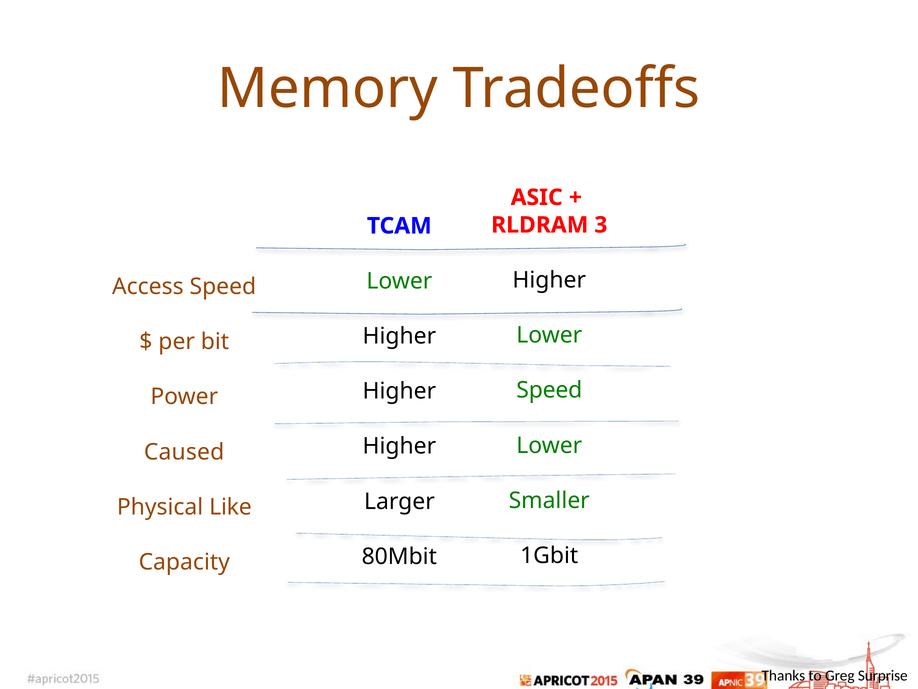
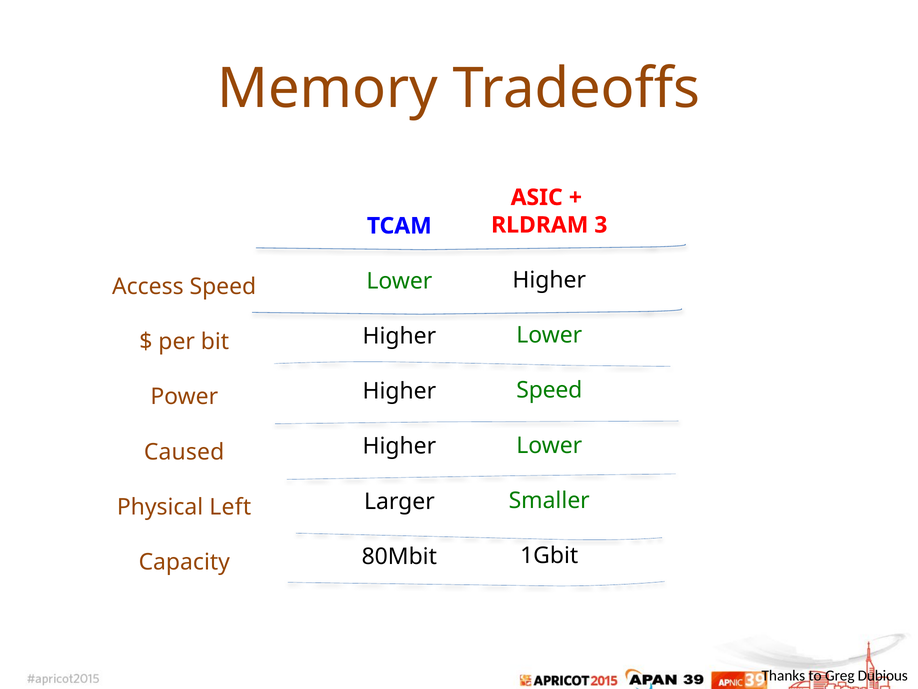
Like: Like -> Left (230, 507)
Surprise: Surprise -> Dubious (883, 675)
